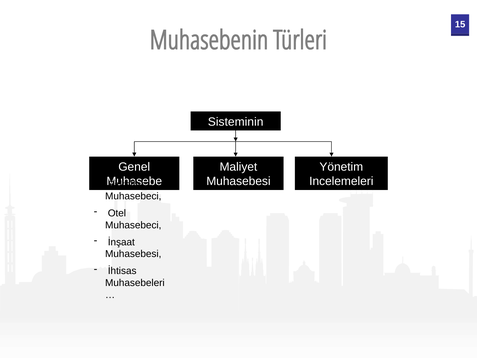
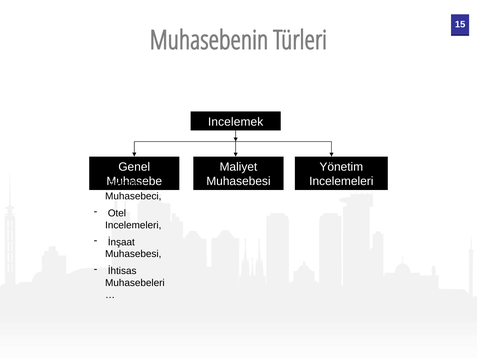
Sisteminin: Sisteminin -> Incelemek (236, 122)
Muhasebeci: Muhasebeci -> Incelemeleri (133, 225)
